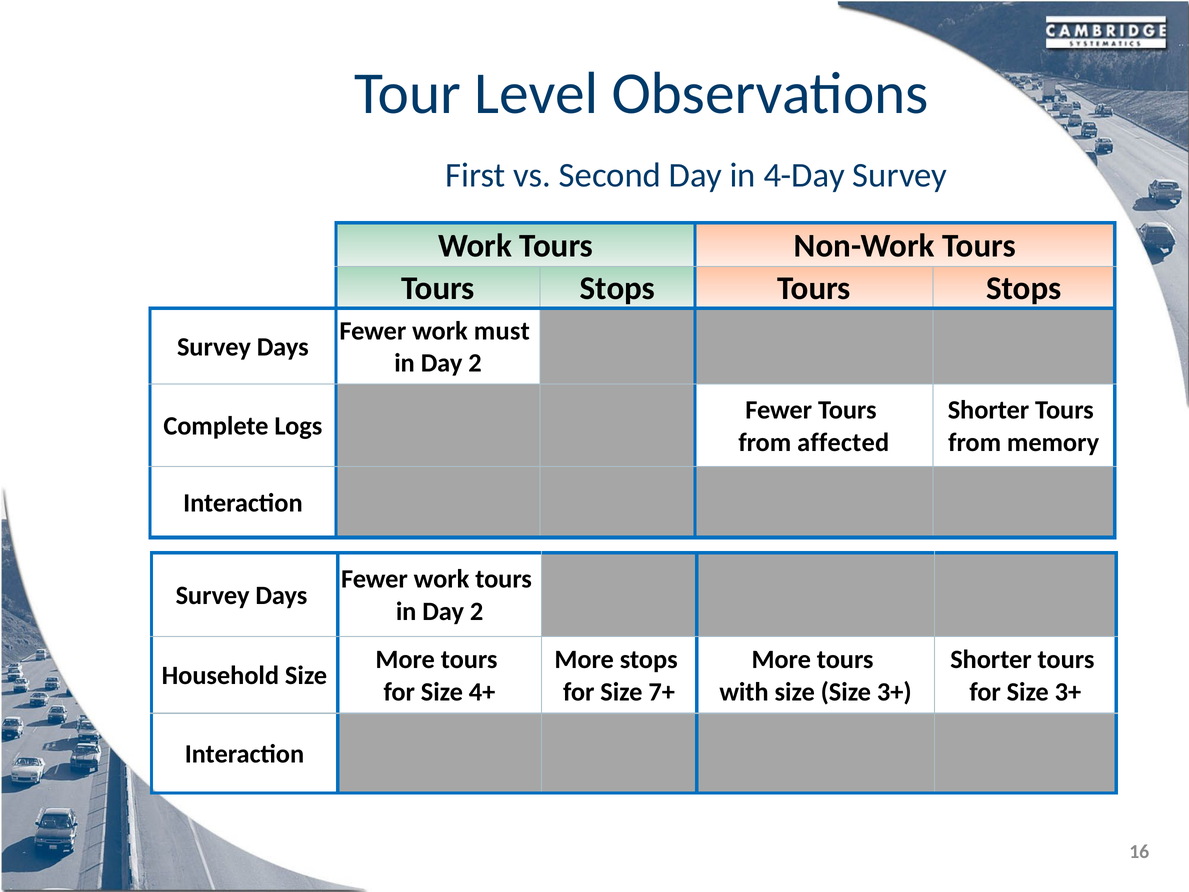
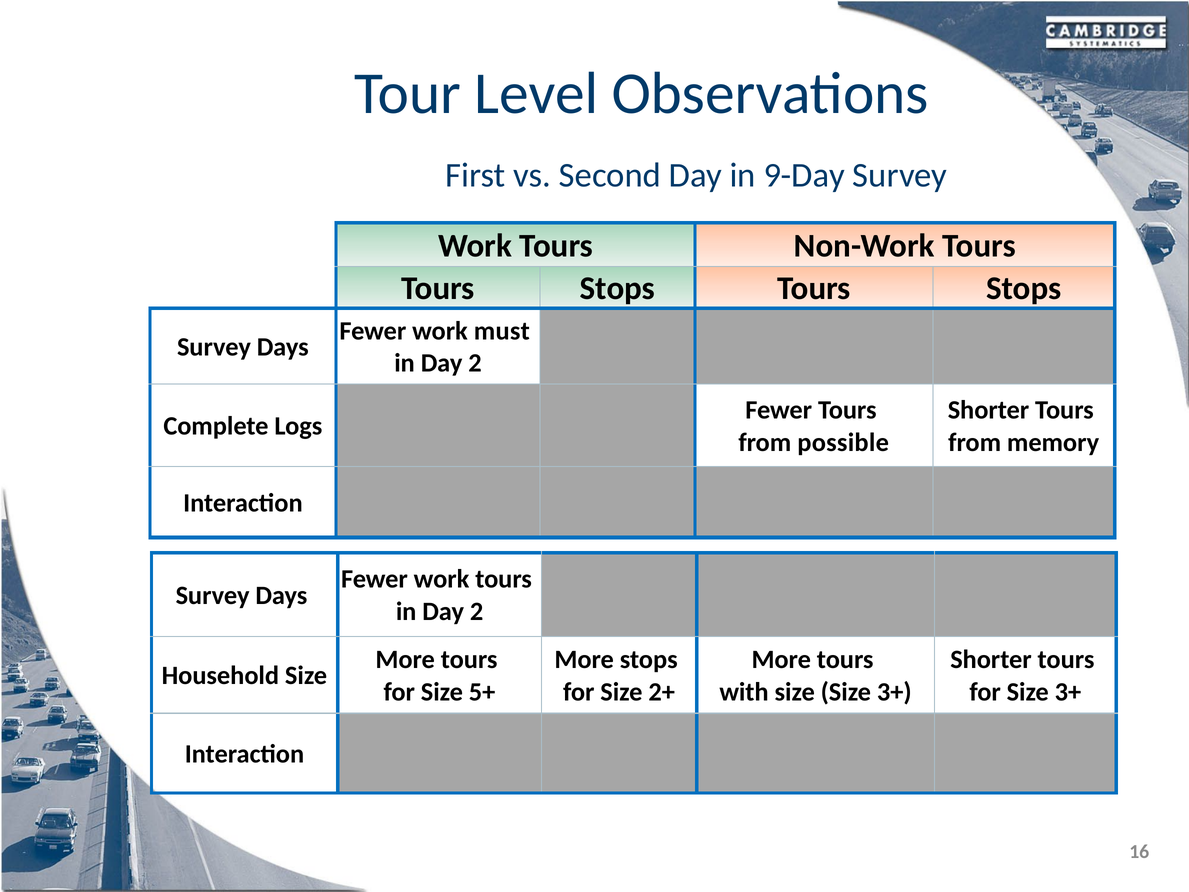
4-Day: 4-Day -> 9-Day (804, 175)
affected: affected -> possible (843, 442)
4+: 4+ -> 5+ (482, 692)
7+: 7+ -> 2+ (662, 692)
